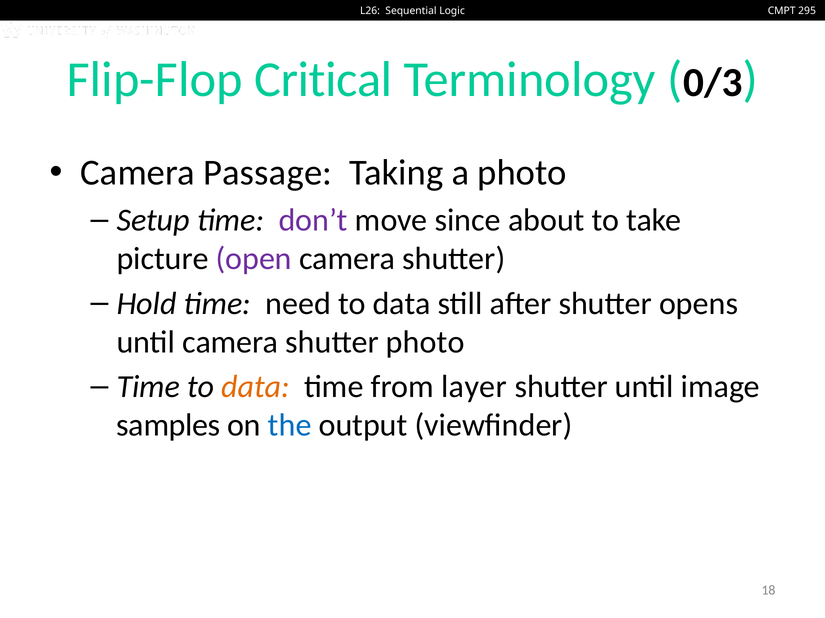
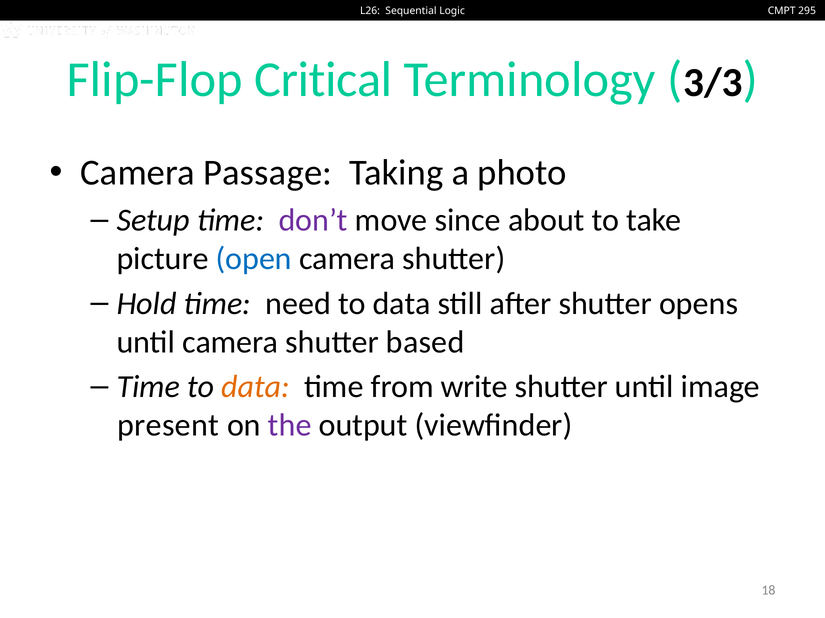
0/3: 0/3 -> 3/3 (713, 83)
open colour: purple -> blue (254, 259)
shutter photo: photo -> based (425, 342)
layer: layer -> write (474, 387)
samples: samples -> present (168, 426)
the colour: blue -> purple (290, 426)
